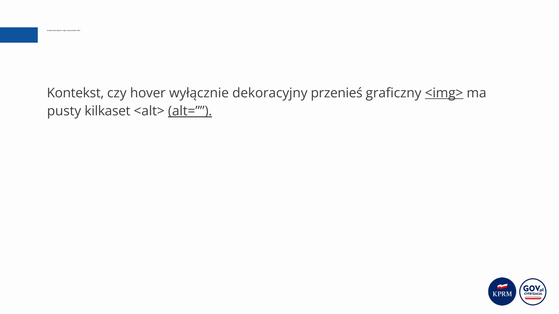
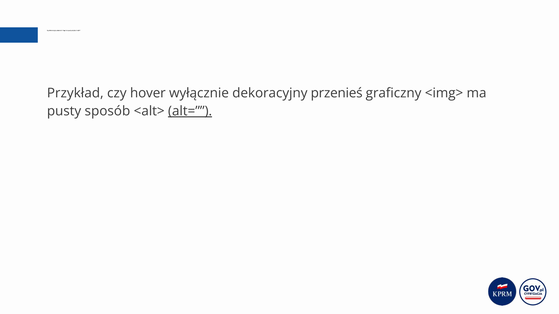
Kontekst: Kontekst -> Przykład (75, 93)
<img> underline: present -> none (444, 93)
kilkaset: kilkaset -> sposób (107, 111)
